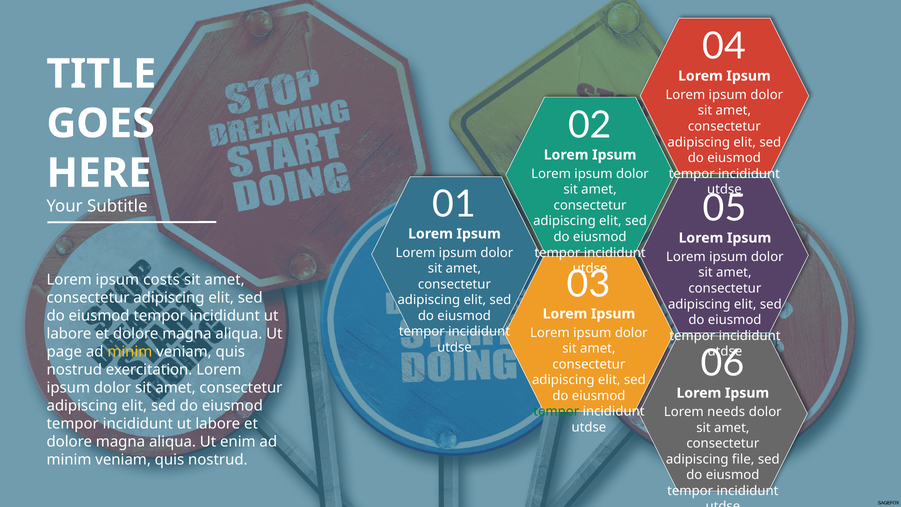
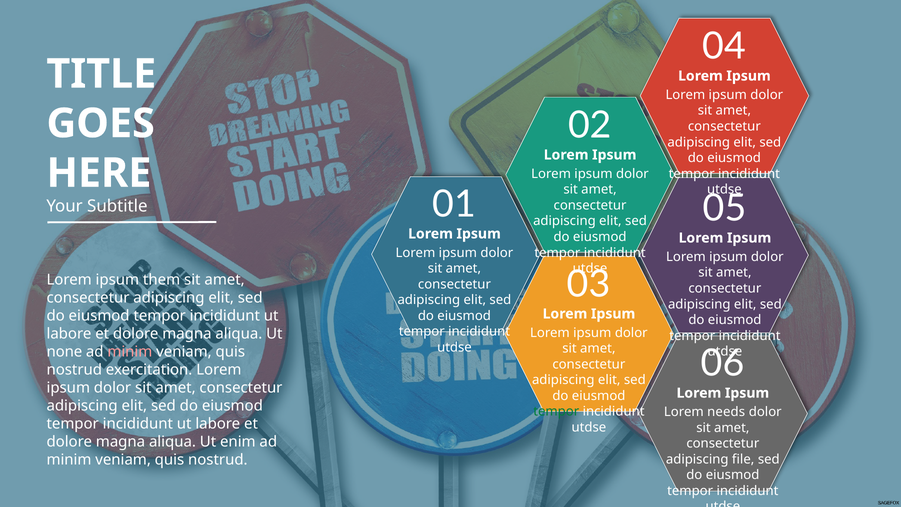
costs: costs -> them (162, 280)
page: page -> none (64, 352)
minim colour: yellow -> pink (130, 352)
